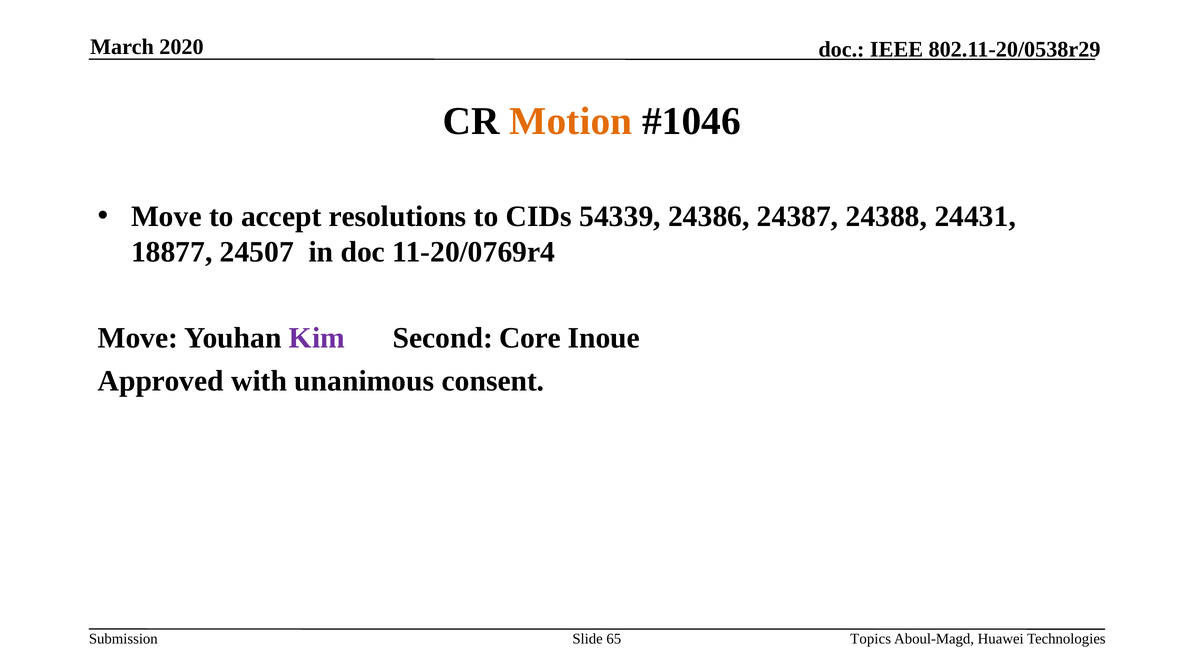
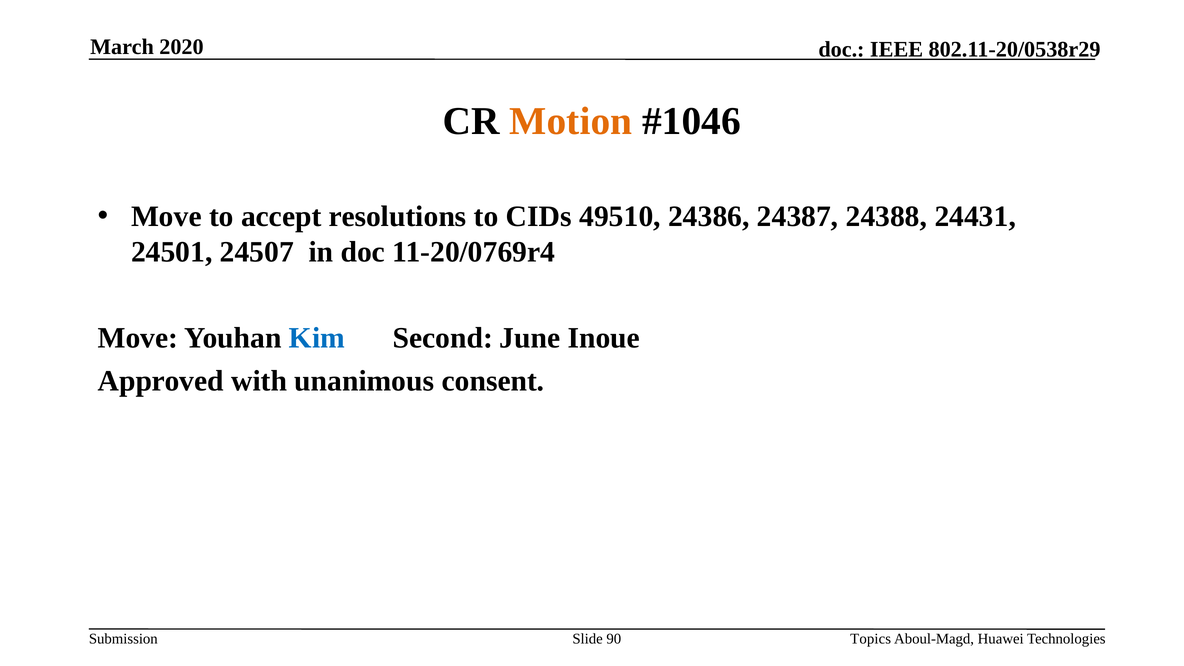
54339: 54339 -> 49510 (620, 217)
18877: 18877 -> 24501 (172, 252)
Kim colour: purple -> blue (317, 338)
Core: Core -> June (530, 338)
65: 65 -> 90 (614, 639)
